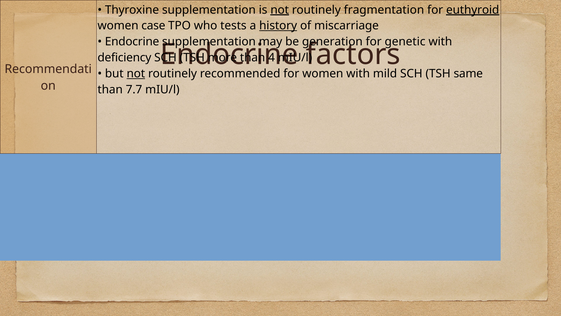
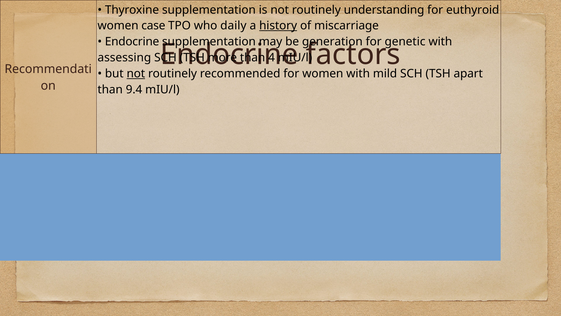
not underline: present -> none (280, 10)
fragmentation: fragmentation -> understanding (384, 10)
euthyroid underline: present -> none (473, 10)
tests: tests -> daily (233, 26)
deficiency: deficiency -> assessing (124, 58)
same: same -> apart (468, 73)
7.7: 7.7 -> 9.4 (134, 89)
